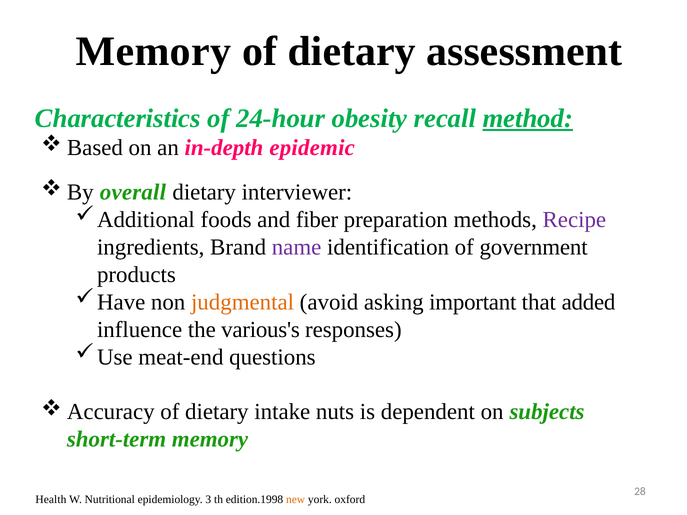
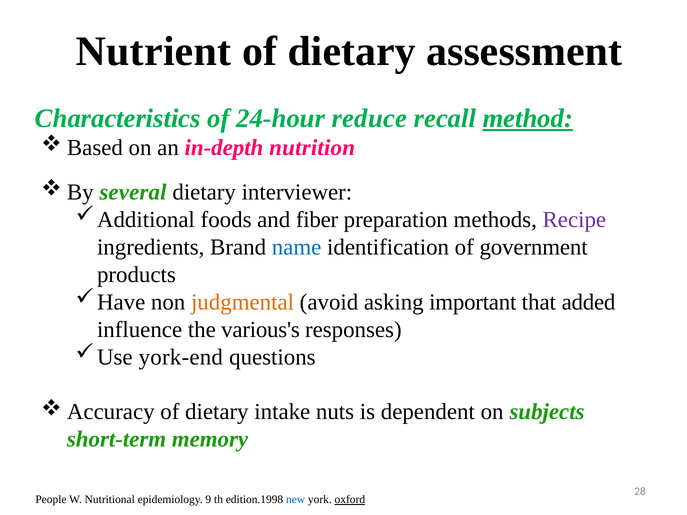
Memory: Memory -> Nutrient (154, 52)
obesity: obesity -> reduce (369, 119)
epidemic: epidemic -> nutrition (312, 148)
overall: overall -> several (133, 192)
name colour: purple -> blue (297, 247)
meat-end: meat-end -> york-end (181, 357)
Health: Health -> People (51, 500)
3: 3 -> 9 (208, 500)
new colour: orange -> blue (296, 500)
oxford underline: none -> present (350, 500)
